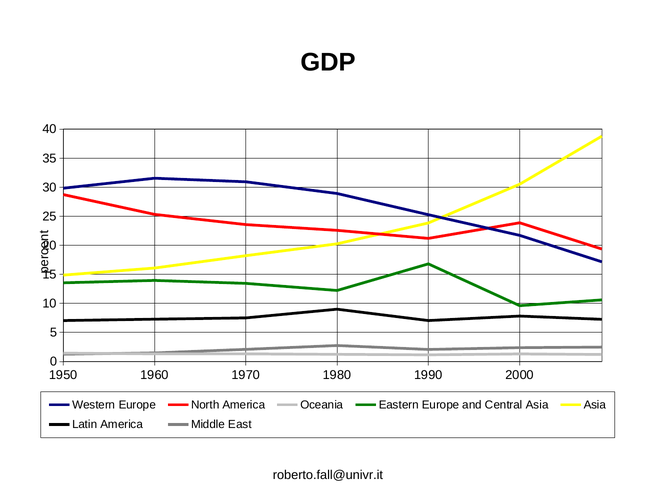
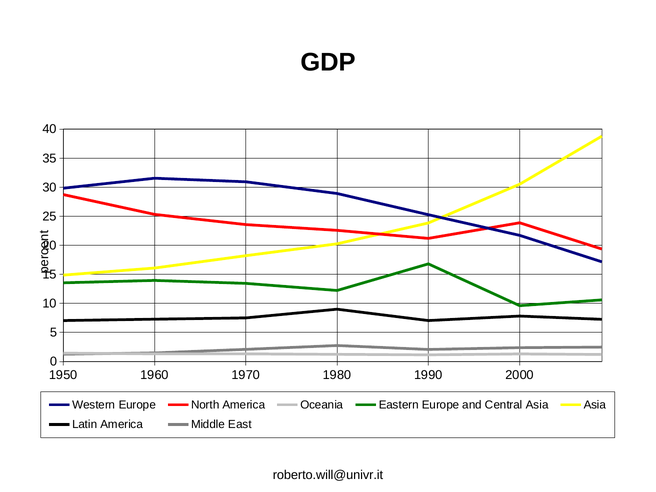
roberto.fall@univr.it: roberto.fall@univr.it -> roberto.will@univr.it (328, 475)
